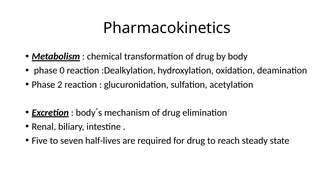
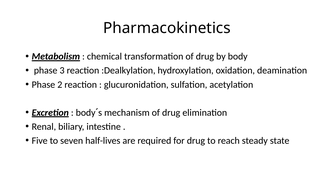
0: 0 -> 3 (62, 70)
